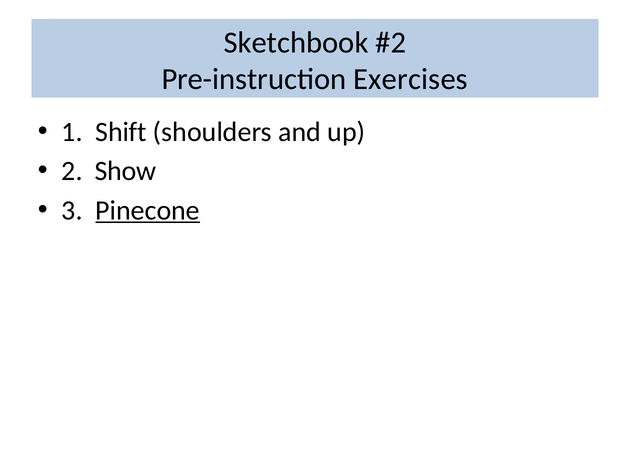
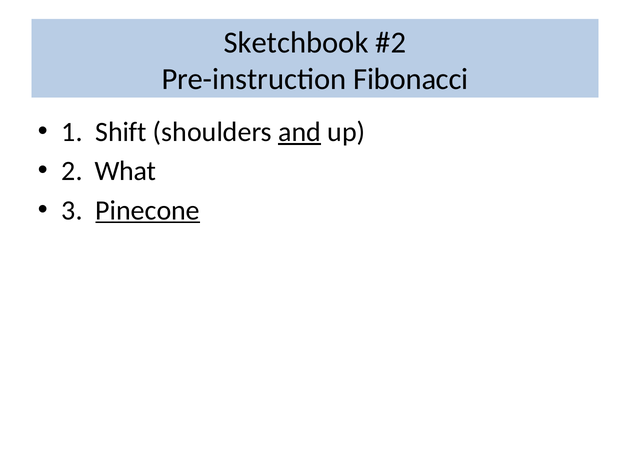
Exercises: Exercises -> Fibonacci (411, 79)
and underline: none -> present (300, 132)
Show: Show -> What (126, 171)
